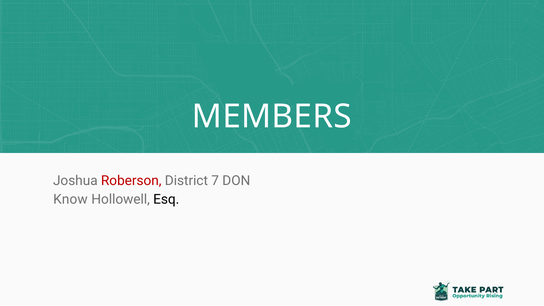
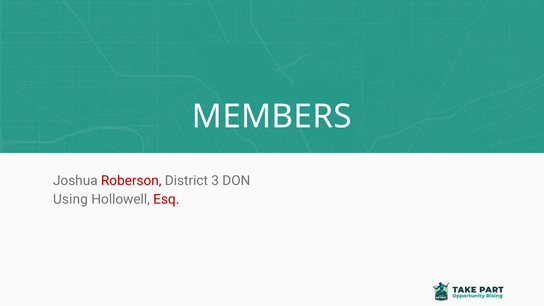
7: 7 -> 3 (215, 181)
Know: Know -> Using (70, 199)
Esq colour: black -> red (166, 199)
